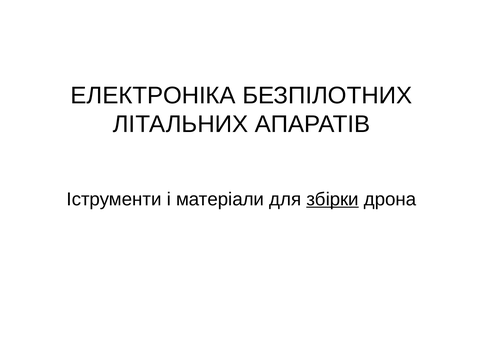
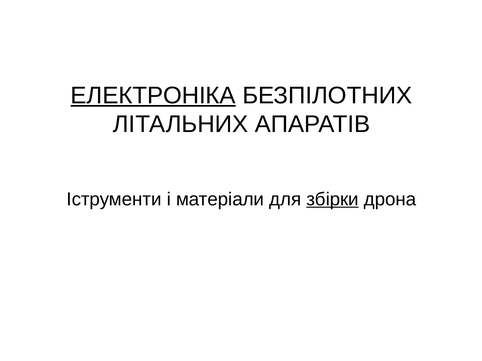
ЕЛЕКТРОНІКА underline: none -> present (153, 96)
